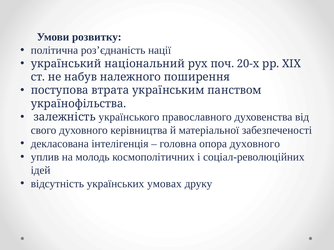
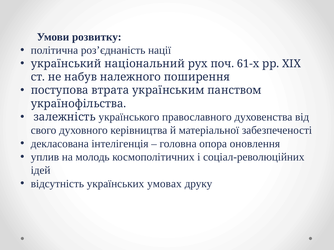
20-х: 20-х -> 61-х (248, 64)
опора духовного: духовного -> оновлення (255, 144)
